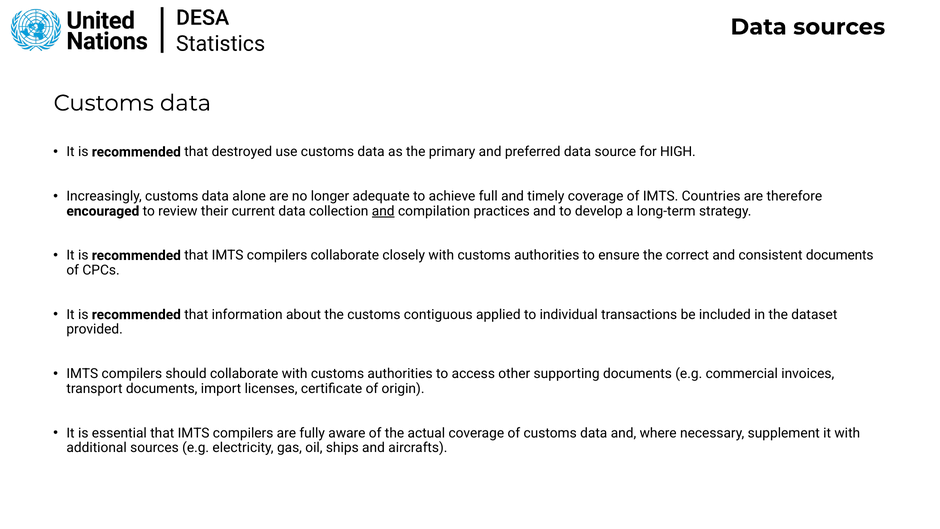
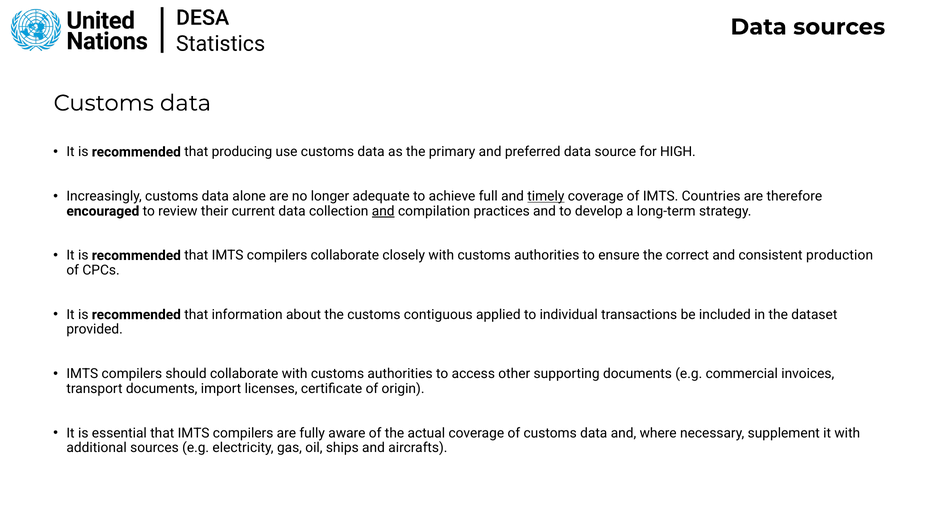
destroyed: destroyed -> producing (242, 152)
timely underline: none -> present (546, 196)
consistent documents: documents -> production (840, 255)
